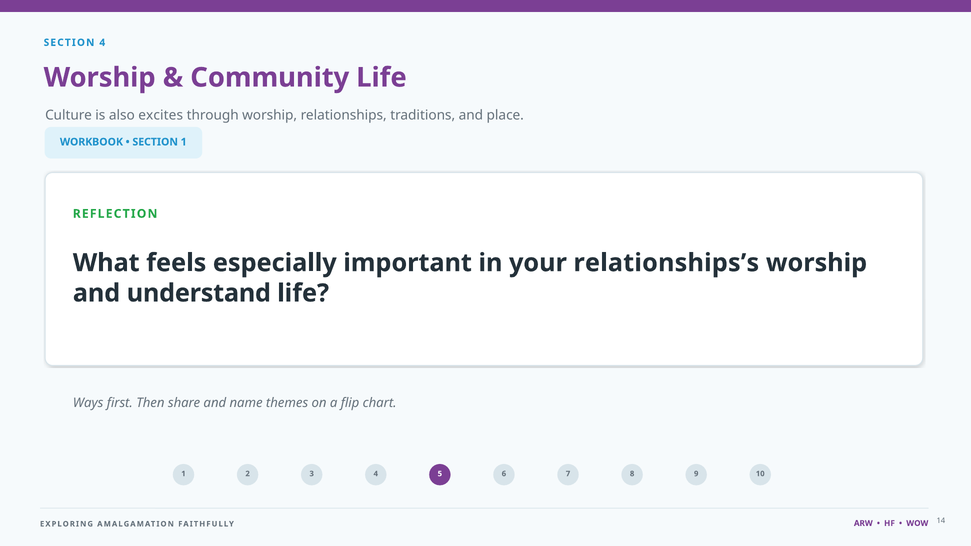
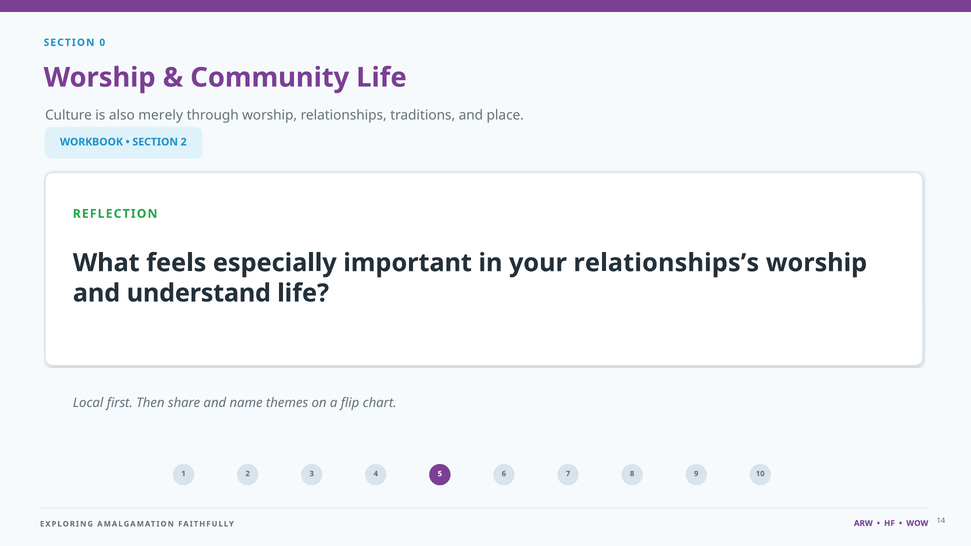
SECTION 4: 4 -> 0 (102, 43)
excites: excites -> merely (161, 115)
SECTION 1: 1 -> 2 (184, 142)
Ways: Ways -> Local (88, 403)
